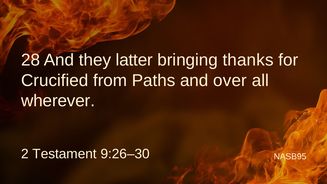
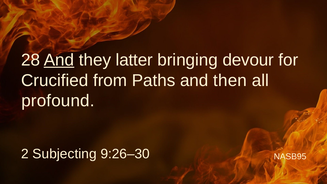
And underline: none -> present (59, 60)
thanks: thanks -> devour (248, 60)
over: over -> then (230, 80)
wherever: wherever -> profound (58, 101)
Testament: Testament -> Subjecting (65, 154)
